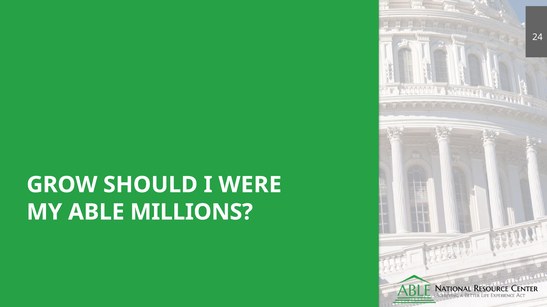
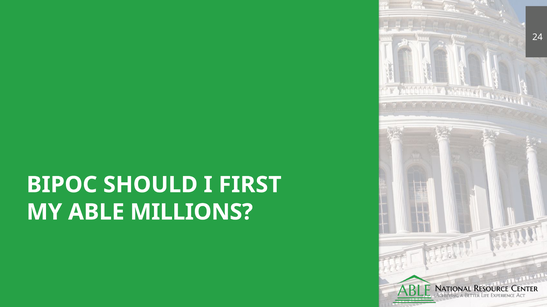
GROW: GROW -> BIPOC (62, 185)
WERE: WERE -> FIRST (250, 185)
